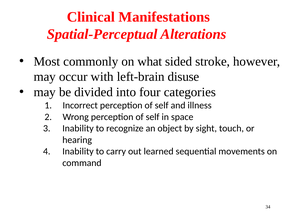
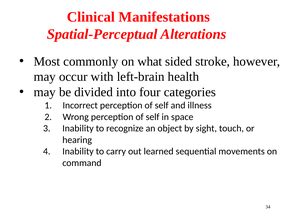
disuse: disuse -> health (183, 77)
